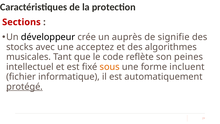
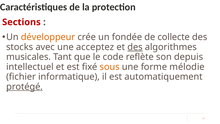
développeur colour: black -> orange (48, 37)
auprès: auprès -> fondée (127, 37)
signifie: signifie -> collecte (174, 37)
des underline: none -> present (135, 47)
peines: peines -> depuis (189, 57)
incluent: incluent -> mélodie (187, 67)
